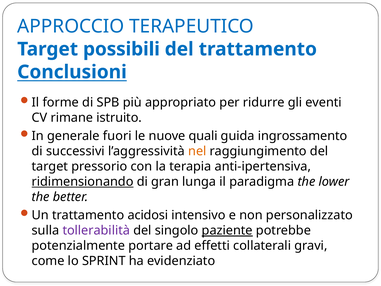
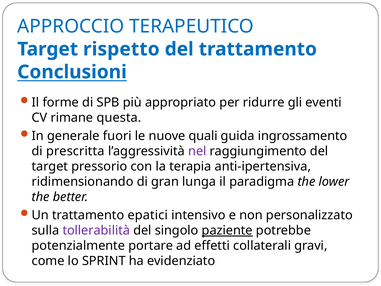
possibili: possibili -> rispetto (121, 49)
istruito: istruito -> questa (119, 118)
successivi: successivi -> prescritta (75, 151)
nel colour: orange -> purple (197, 151)
ridimensionando underline: present -> none (83, 182)
acidosi: acidosi -> epatici (148, 215)
